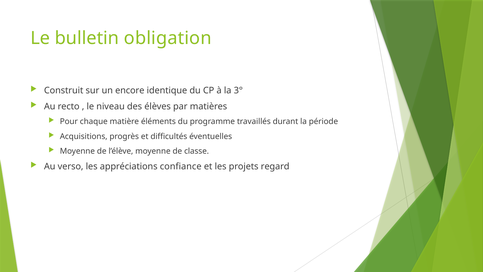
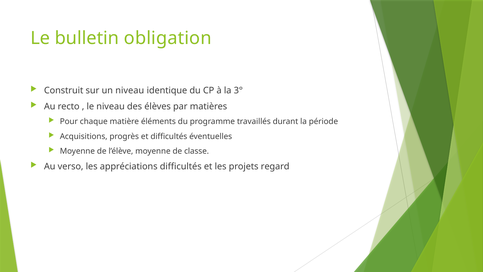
un encore: encore -> niveau (130, 90)
appréciations confiance: confiance -> difficultés (181, 166)
